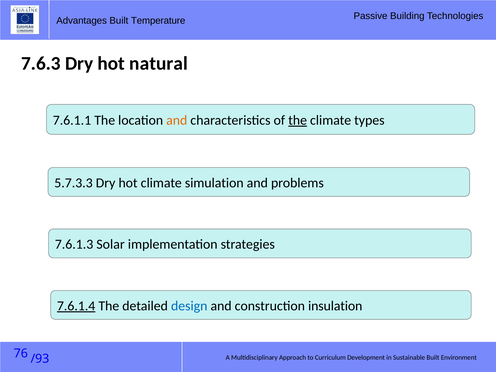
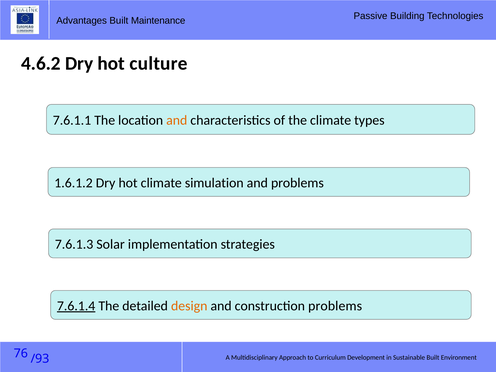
Temperature: Temperature -> Maintenance (158, 21)
7.6.3: 7.6.3 -> 4.6.2 (41, 63)
natural: natural -> culture (159, 63)
the underline: present -> none (298, 120)
5.7.3.3: 5.7.3.3 -> 1.6.1.2 (74, 183)
design colour: blue -> orange (189, 306)
construction insulation: insulation -> problems (335, 306)
